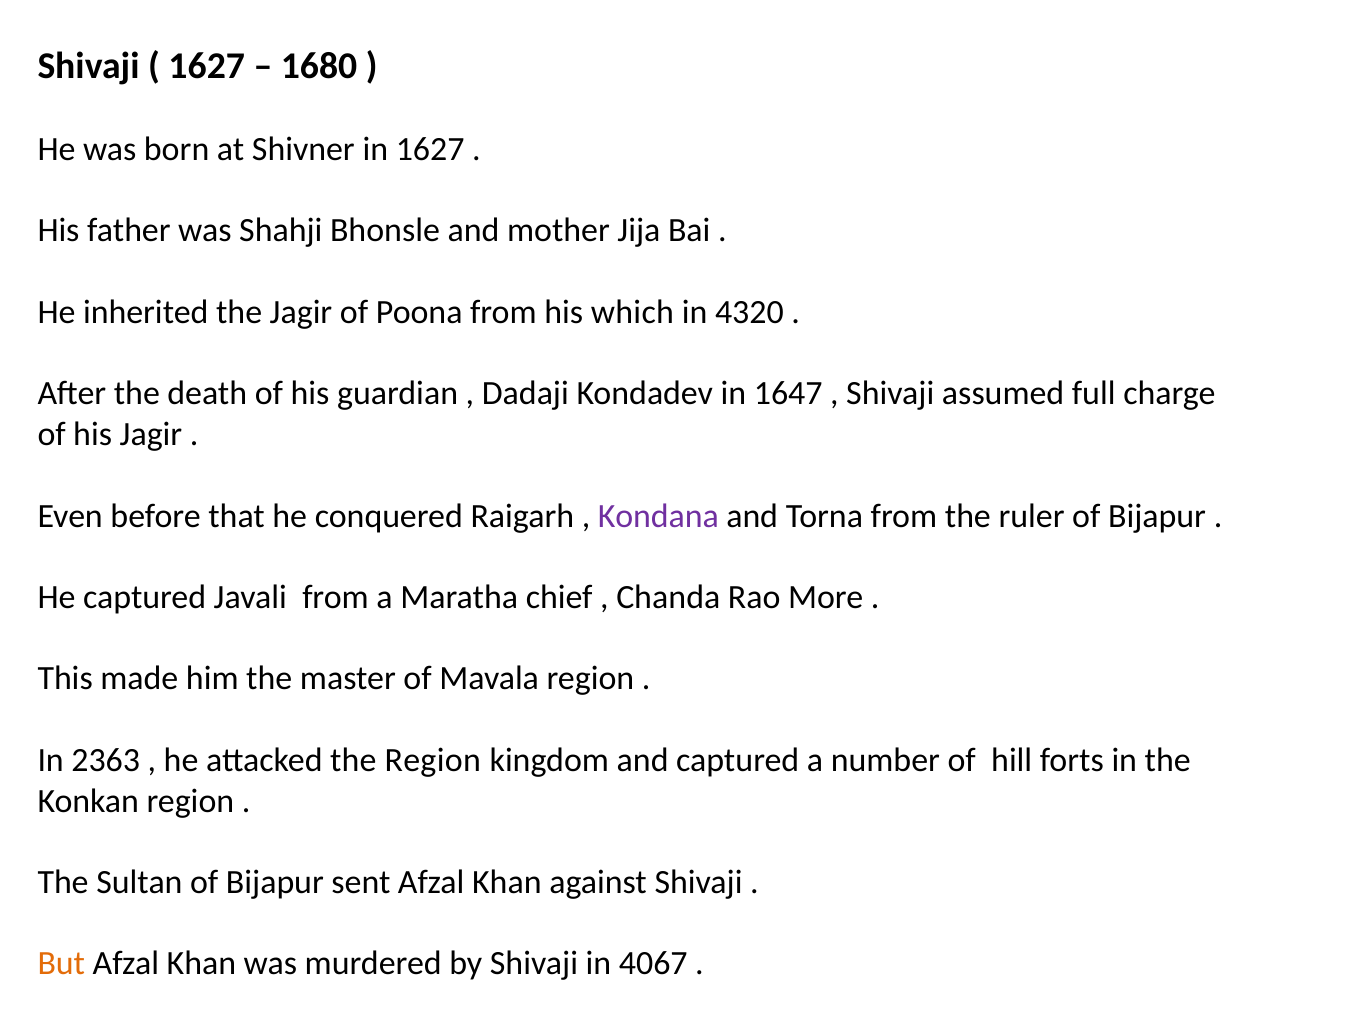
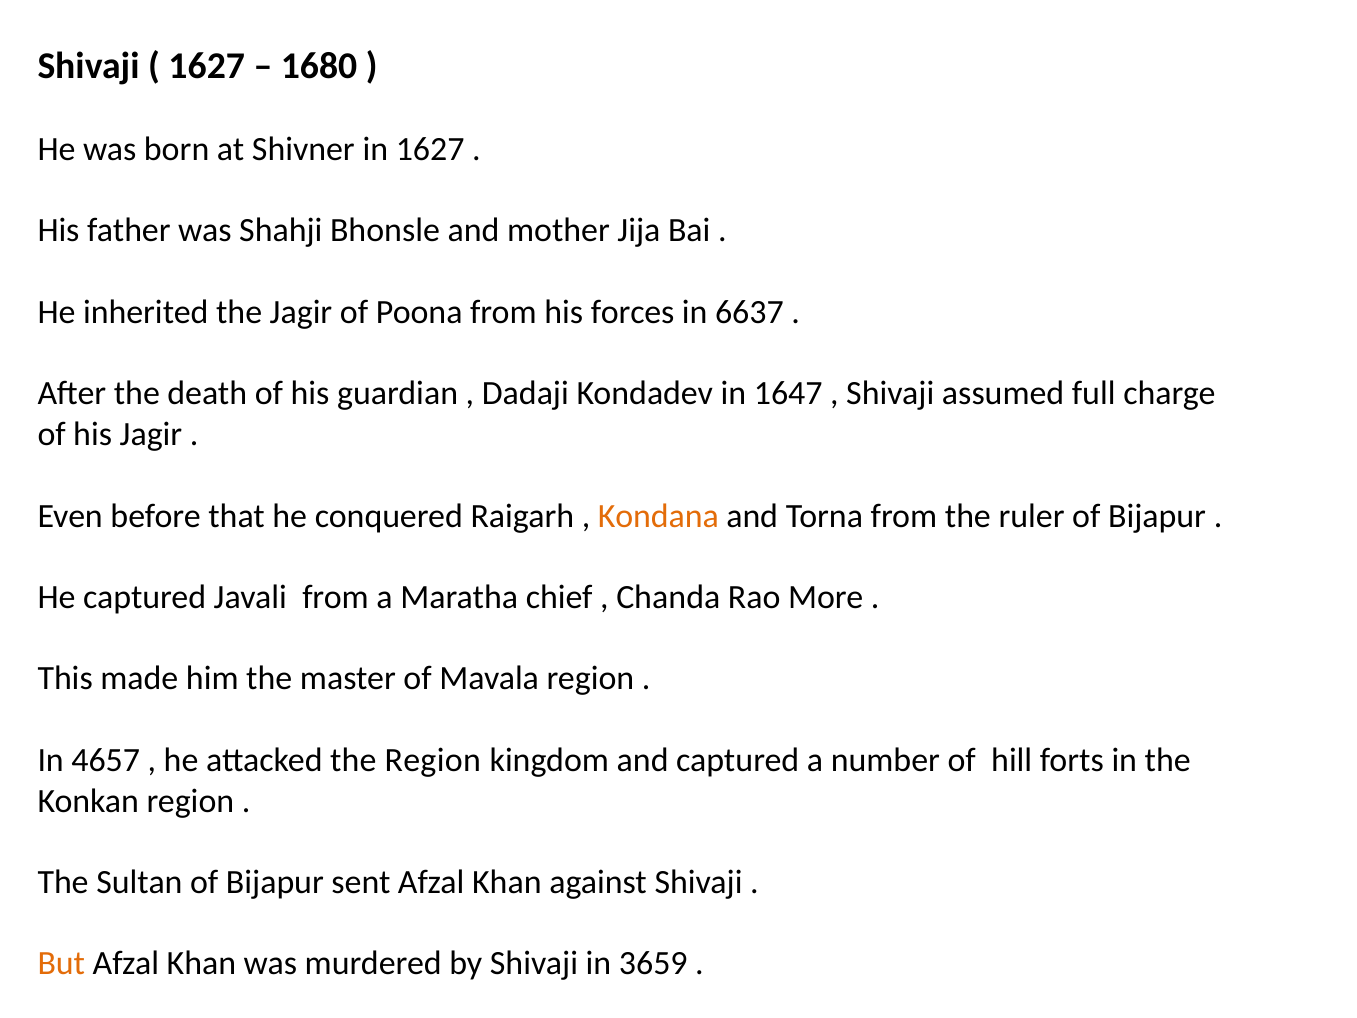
which: which -> forces (633, 312)
4320: 4320 -> 6637 (749, 312)
Kondana colour: purple -> orange (658, 516)
2363: 2363 -> 4657 (106, 760)
4067: 4067 -> 3659 (653, 963)
